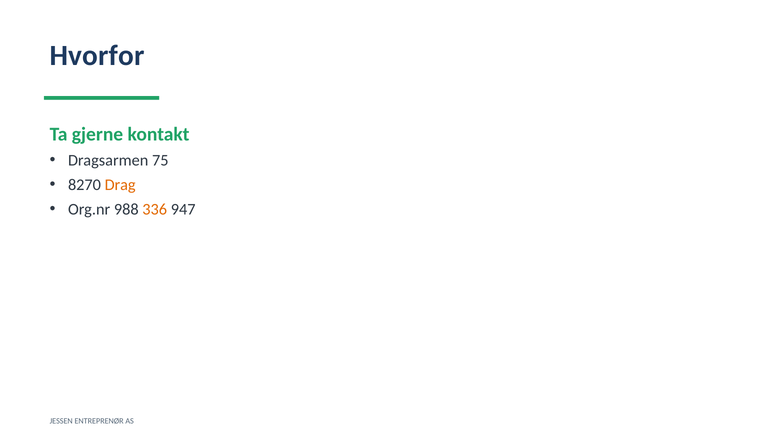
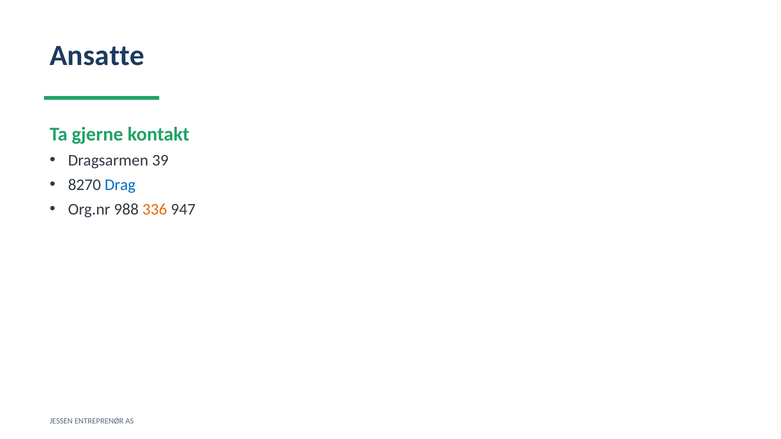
Hvorfor: Hvorfor -> Ansatte (97, 56)
75: 75 -> 39 (160, 161)
Drag colour: orange -> blue (120, 185)
